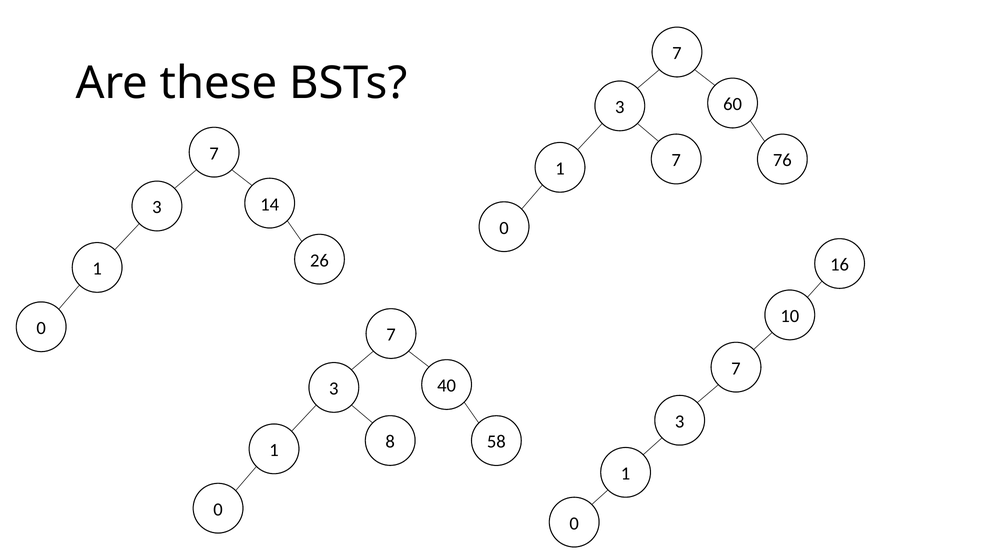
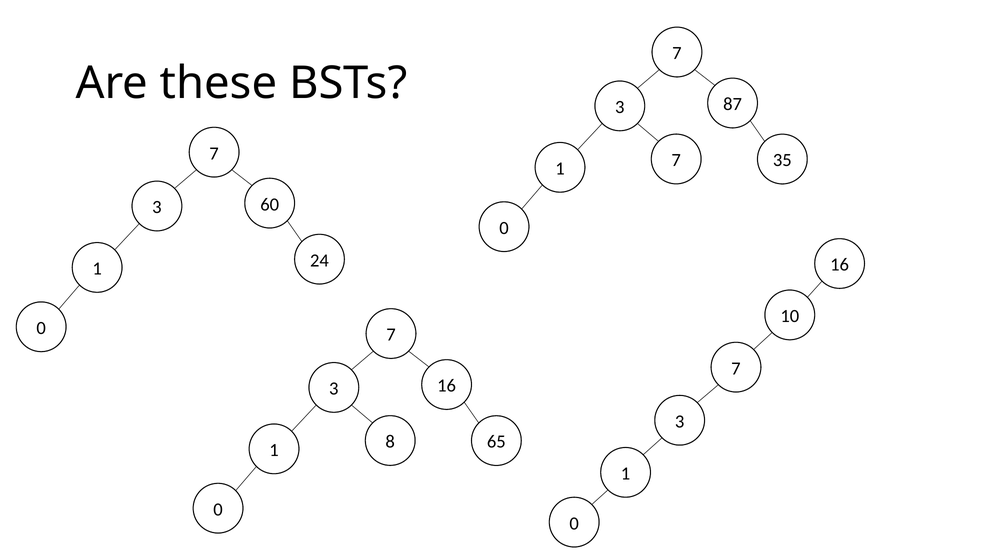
60: 60 -> 87 (733, 104)
76: 76 -> 35 (782, 160)
14: 14 -> 60 (270, 205)
26: 26 -> 24 (319, 261)
3 40: 40 -> 16 (447, 386)
58: 58 -> 65 (496, 442)
